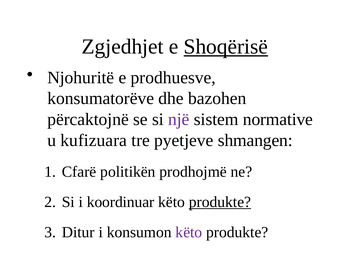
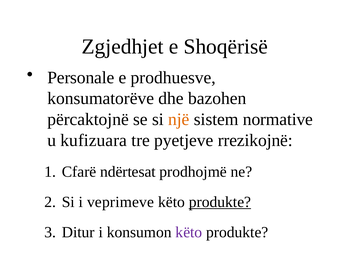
Shoqërisë underline: present -> none (226, 47)
Njohuritë: Njohuritë -> Personale (81, 78)
një colour: purple -> orange (179, 120)
shmangen: shmangen -> rrezikojnë (255, 141)
politikën: politikën -> ndërtesat (128, 172)
koordinuar: koordinuar -> veprimeve (120, 202)
